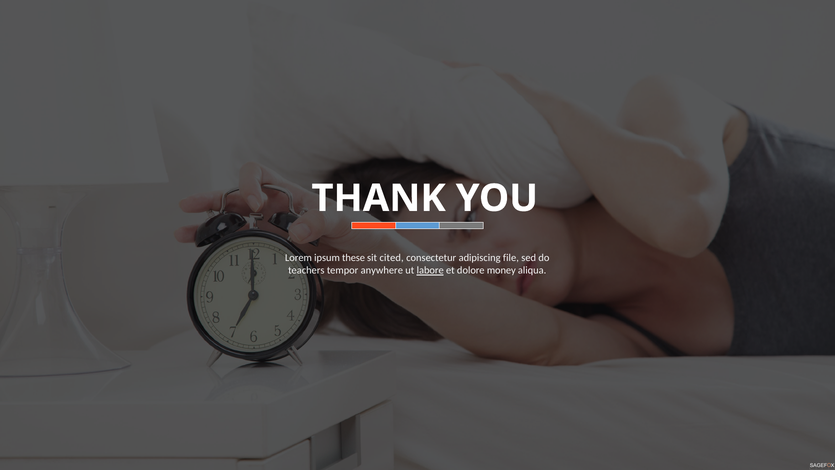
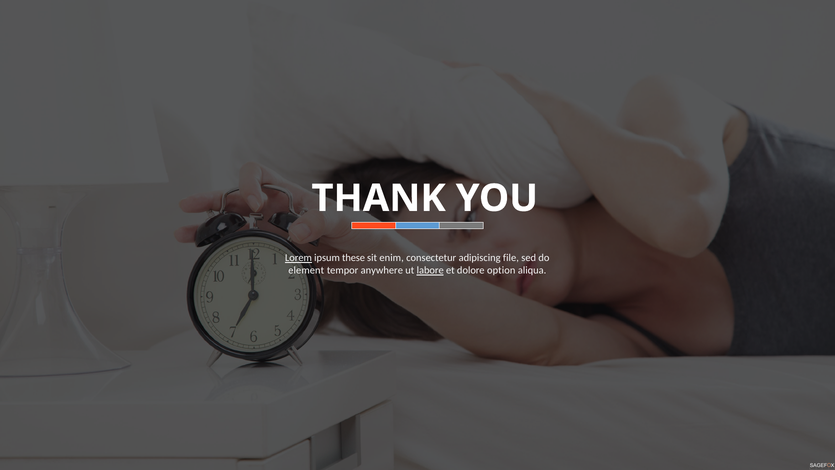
Lorem underline: none -> present (298, 258)
cited: cited -> enim (392, 258)
teachers: teachers -> element (306, 270)
money: money -> option (501, 270)
